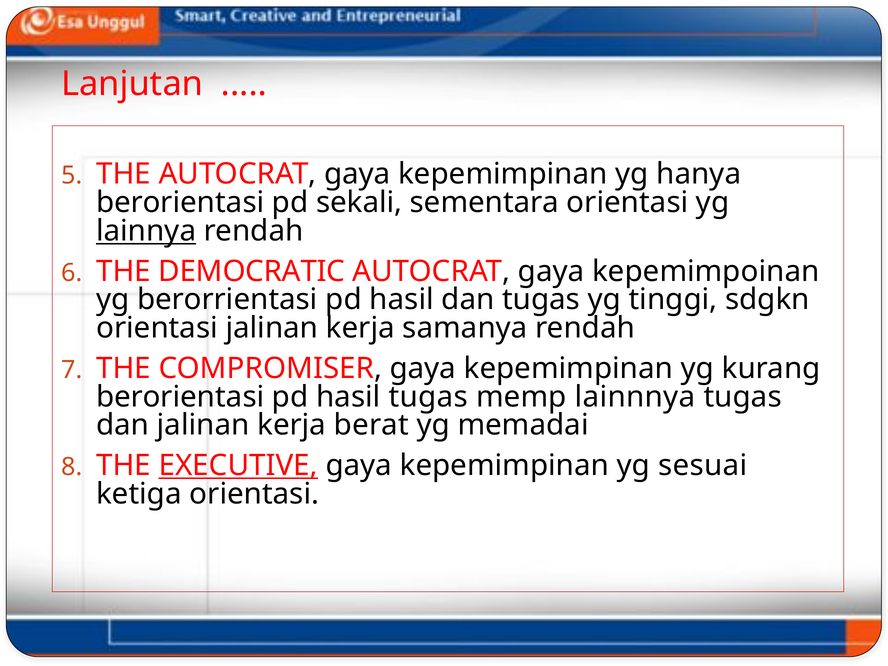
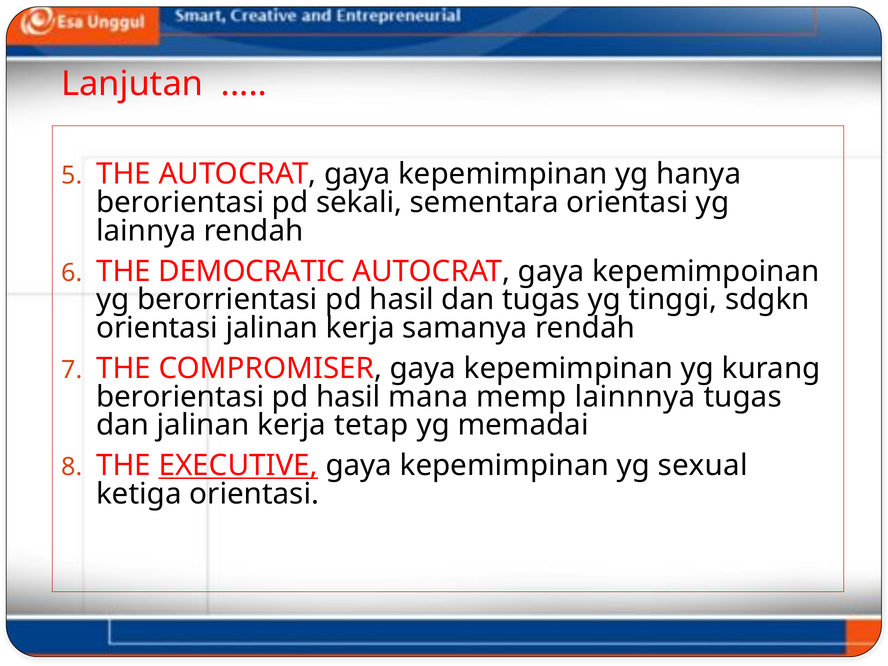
lainnya underline: present -> none (146, 231)
hasil tugas: tugas -> mana (428, 397)
berat: berat -> tetap (371, 425)
sesuai: sesuai -> sexual (703, 465)
